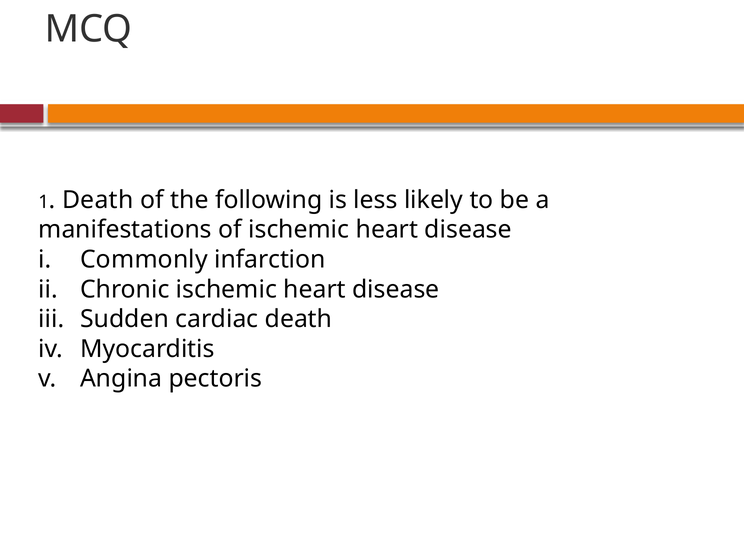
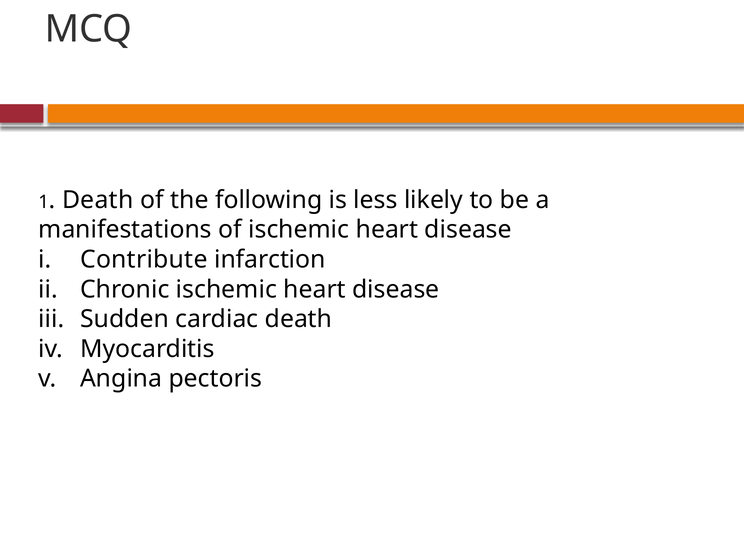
Commonly: Commonly -> Contribute (144, 260)
